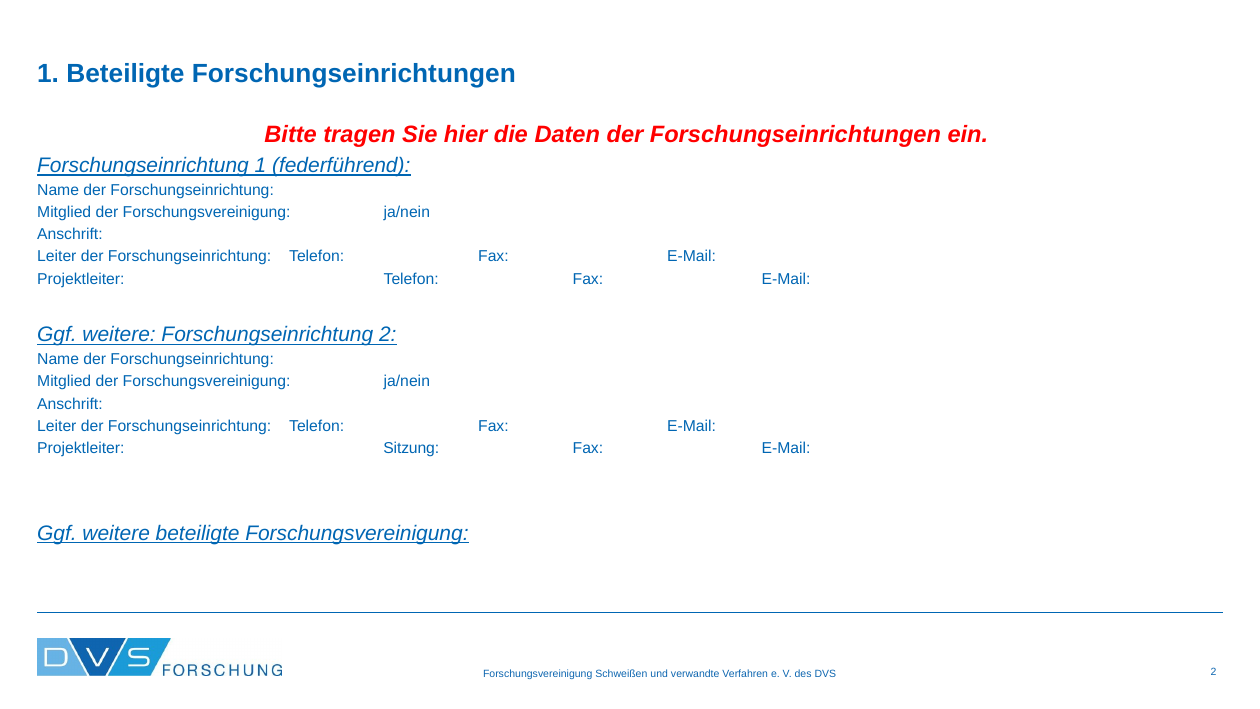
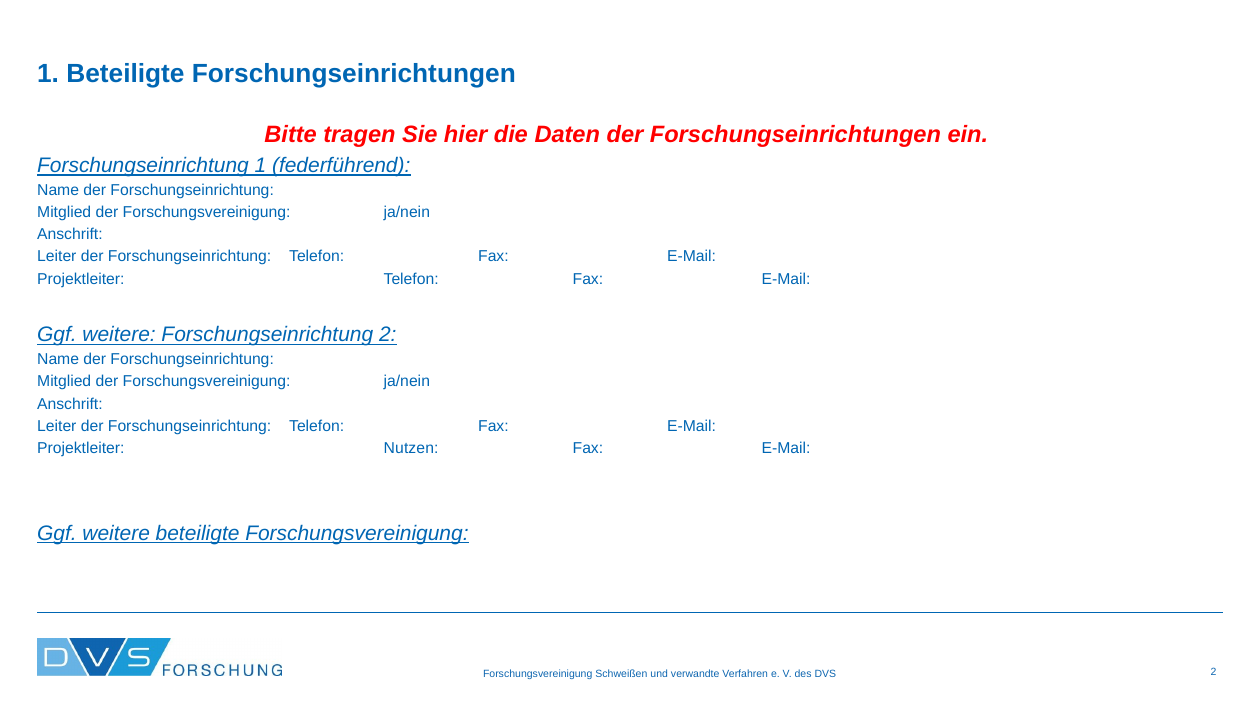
Sitzung: Sitzung -> Nutzen (411, 448)
